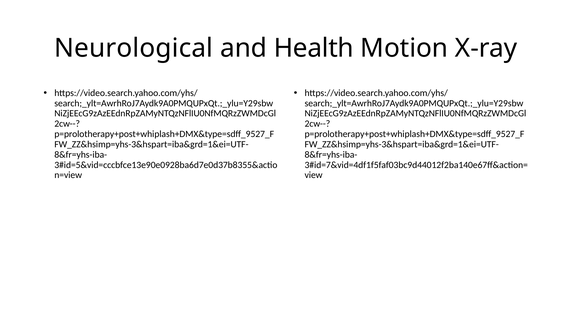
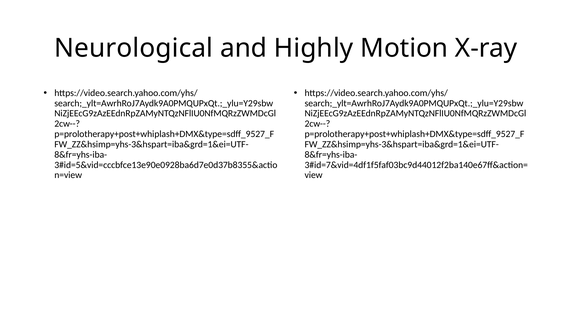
Health: Health -> Highly (314, 48)
